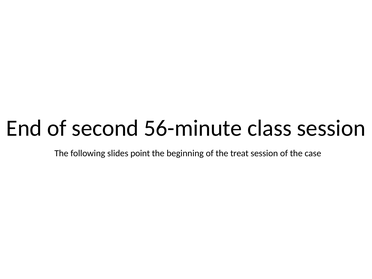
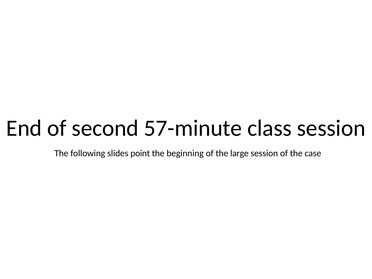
56-minute: 56-minute -> 57-minute (193, 128)
treat: treat -> large (239, 153)
